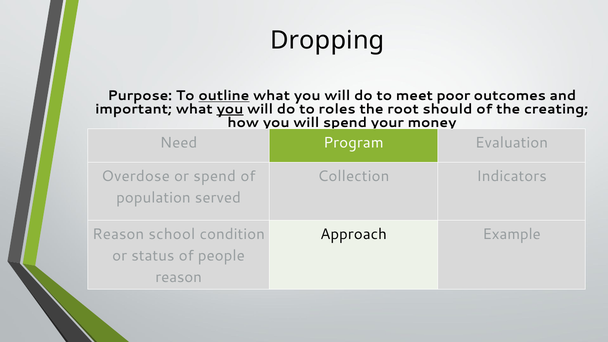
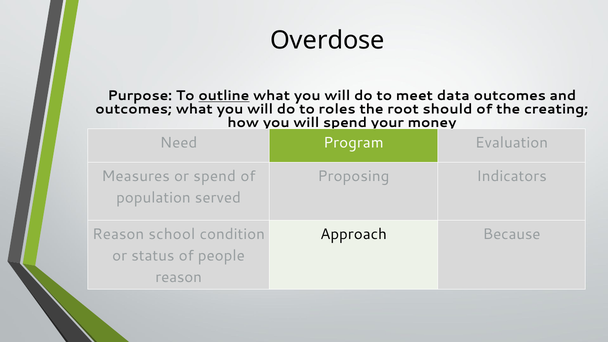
Dropping: Dropping -> Overdose (327, 40)
poor: poor -> data (453, 96)
important: important -> outcomes (134, 109)
you underline: present -> none (230, 109)
Overdose: Overdose -> Measures (136, 176)
Collection: Collection -> Proposing (353, 176)
Example: Example -> Because (512, 234)
